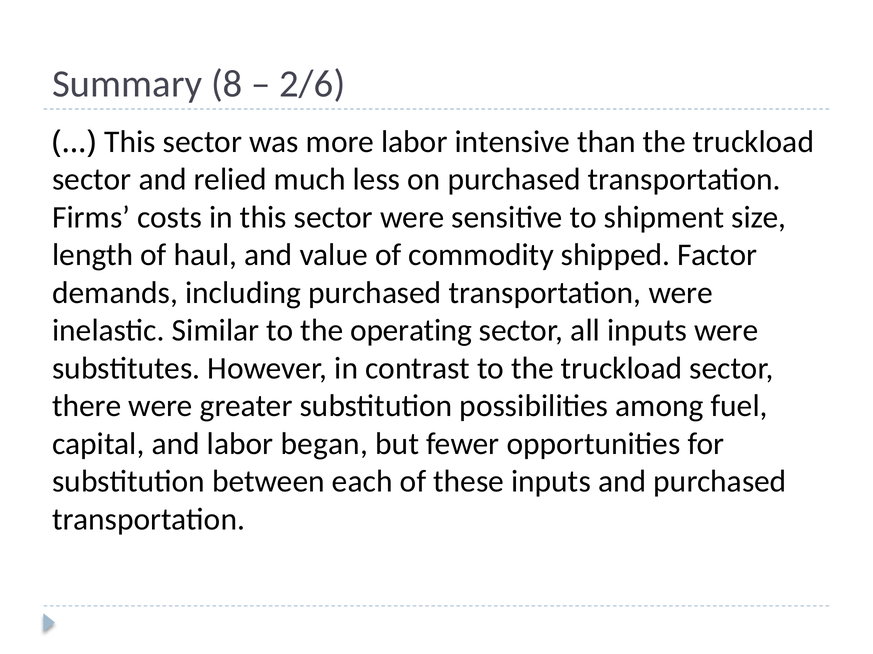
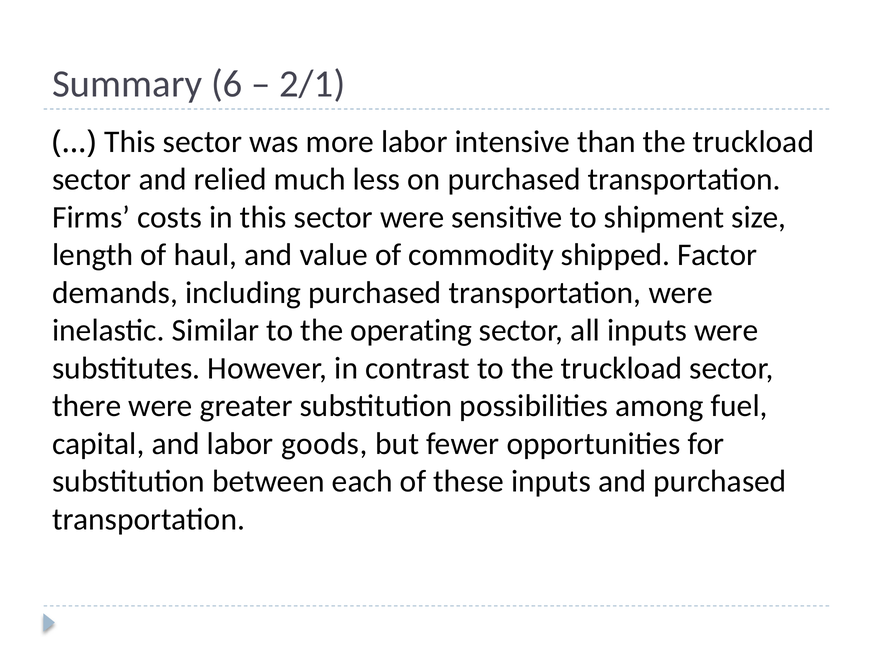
8: 8 -> 6 (227, 84)
2/6: 2/6 -> 2/1 (312, 84)
began: began -> goods (324, 444)
